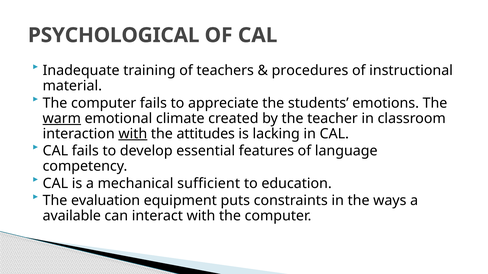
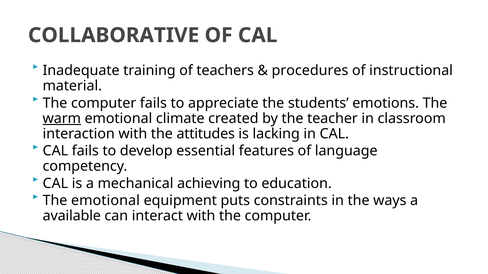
PSYCHOLOGICAL: PSYCHOLOGICAL -> COLLABORATIVE (114, 35)
with underline: present -> none (133, 134)
sufficient: sufficient -> achieving (209, 184)
The evaluation: evaluation -> emotional (105, 201)
